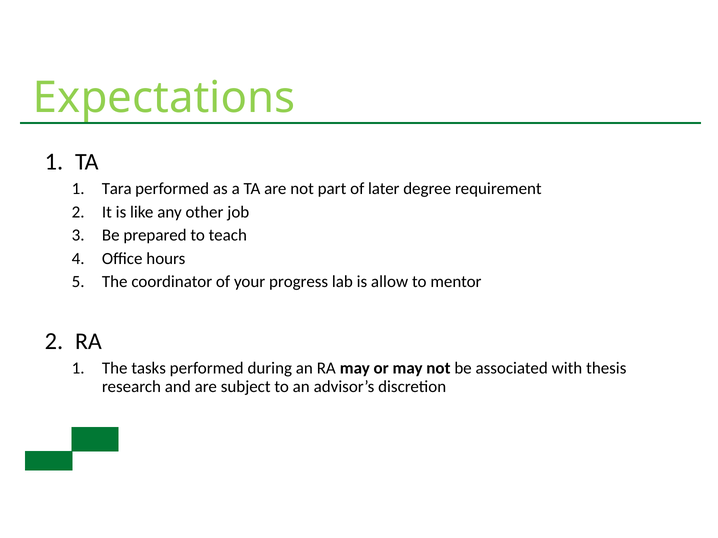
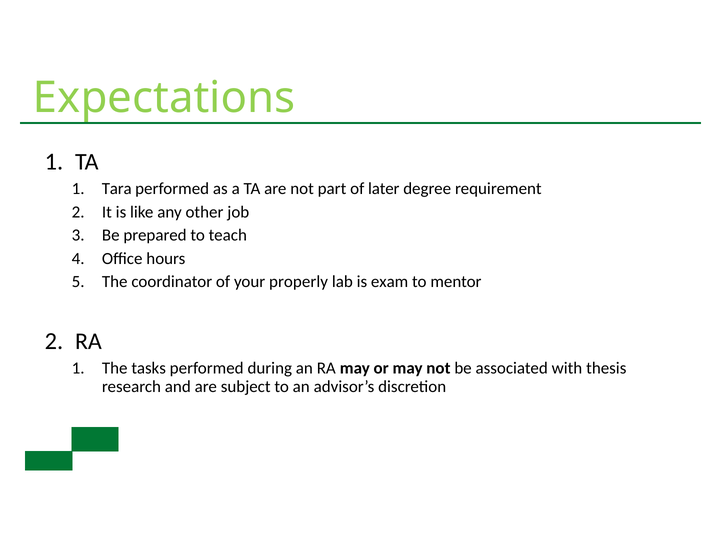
progress: progress -> properly (299, 282)
allow: allow -> exam (390, 282)
